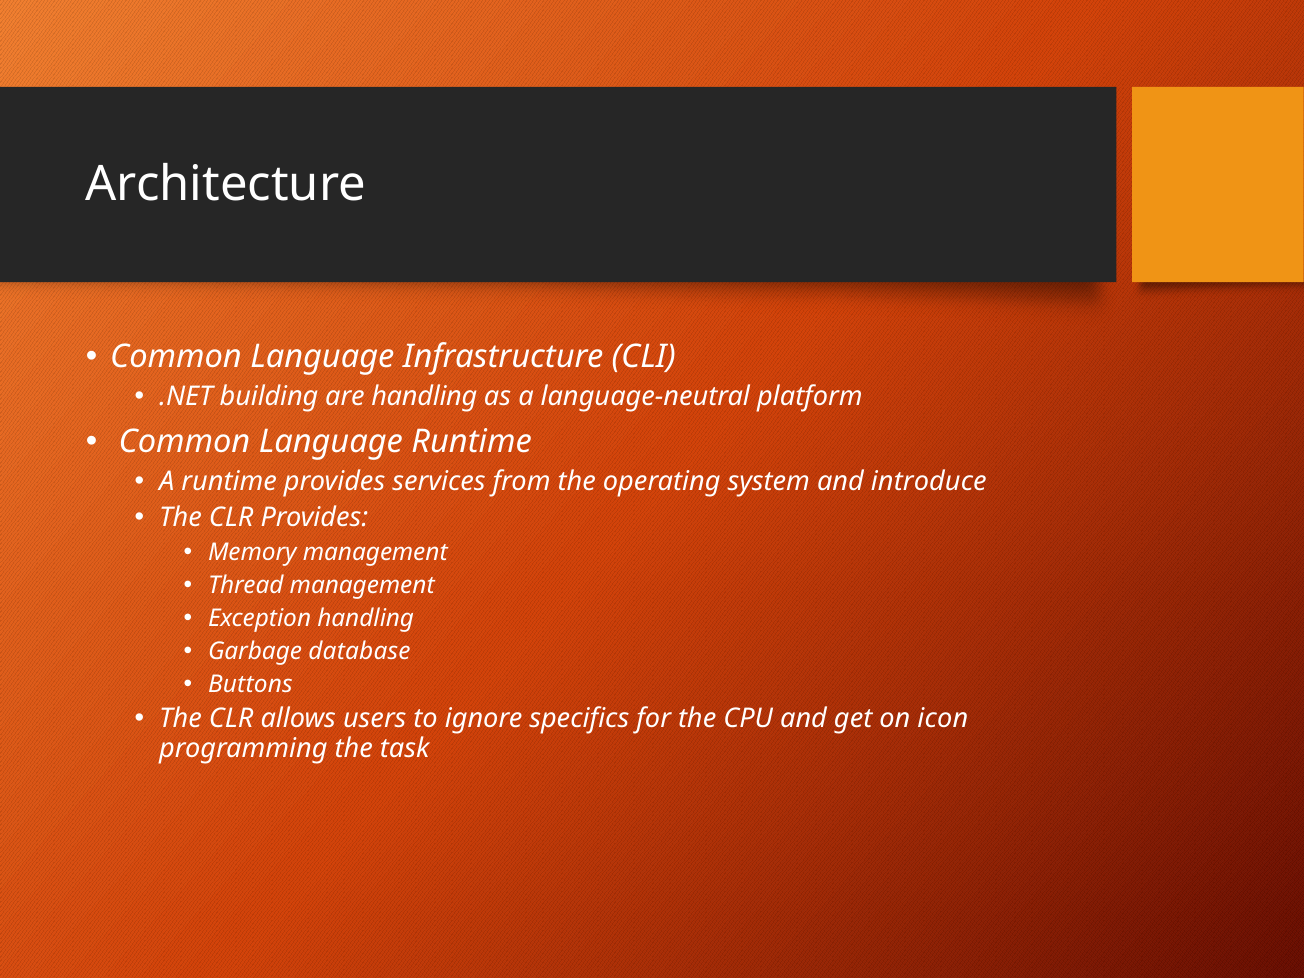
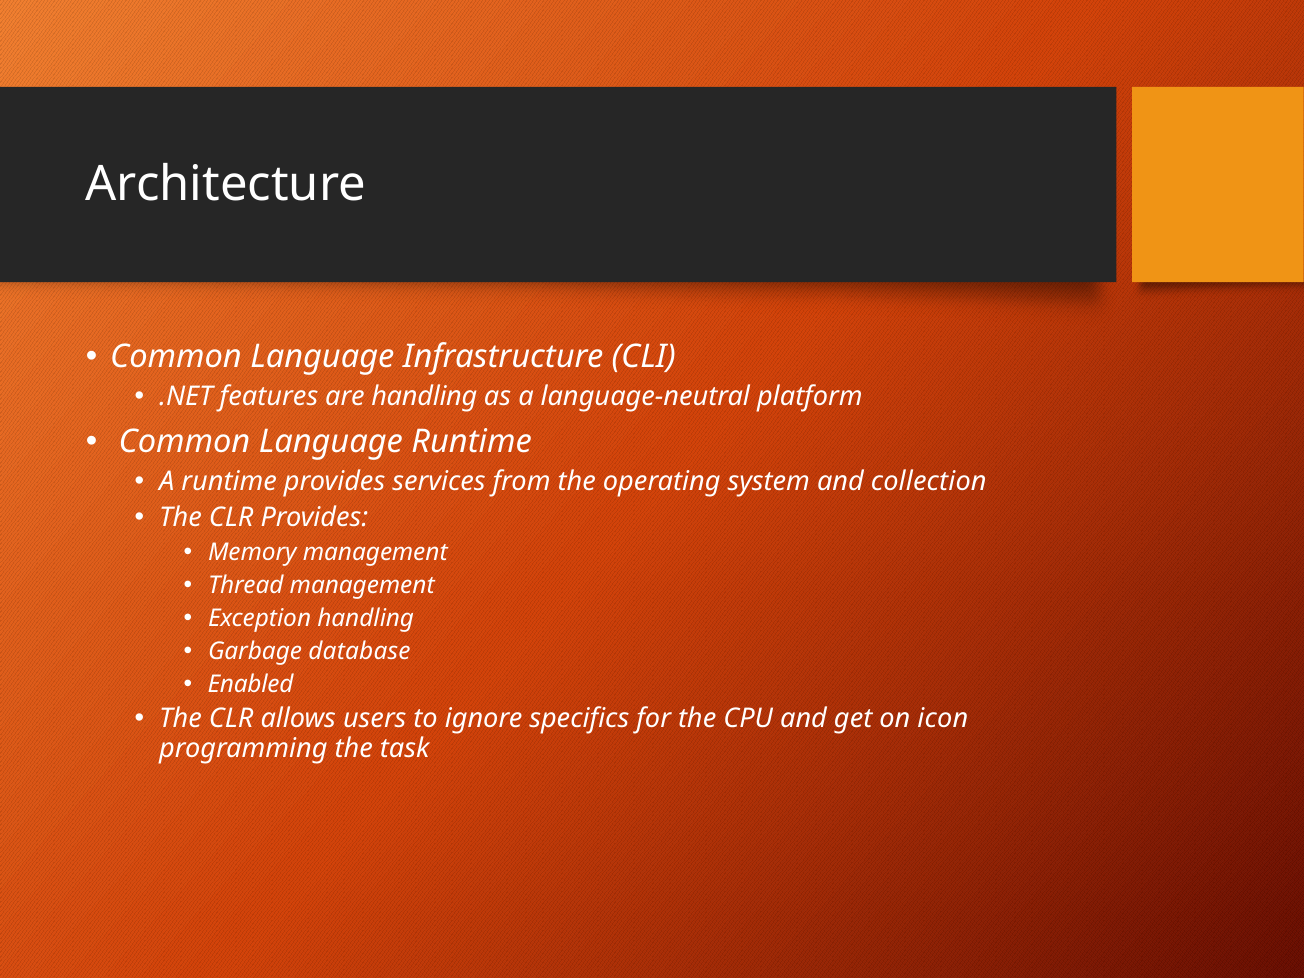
building: building -> features (269, 396)
introduce: introduce -> collection (929, 481)
Buttons: Buttons -> Enabled (251, 684)
